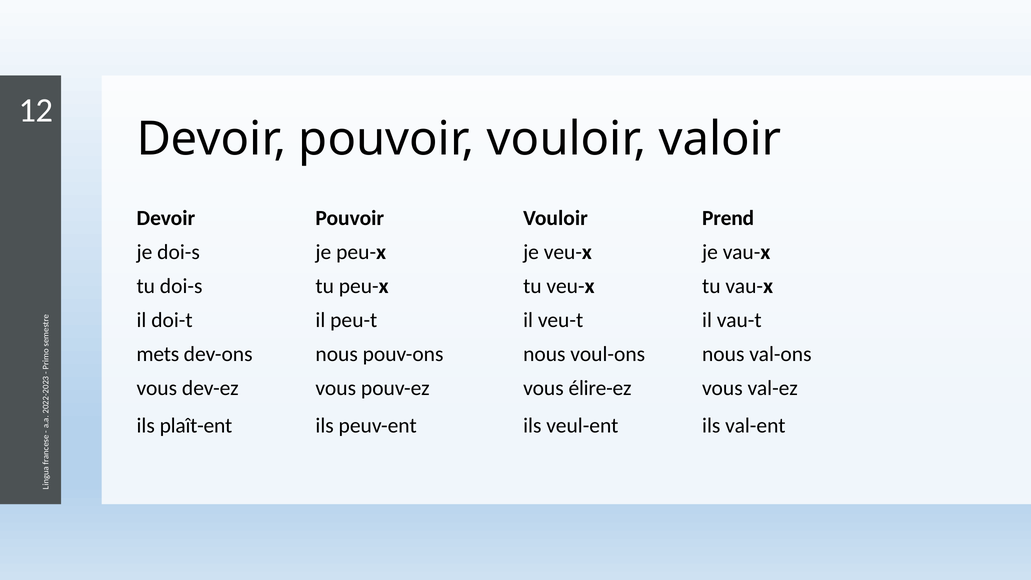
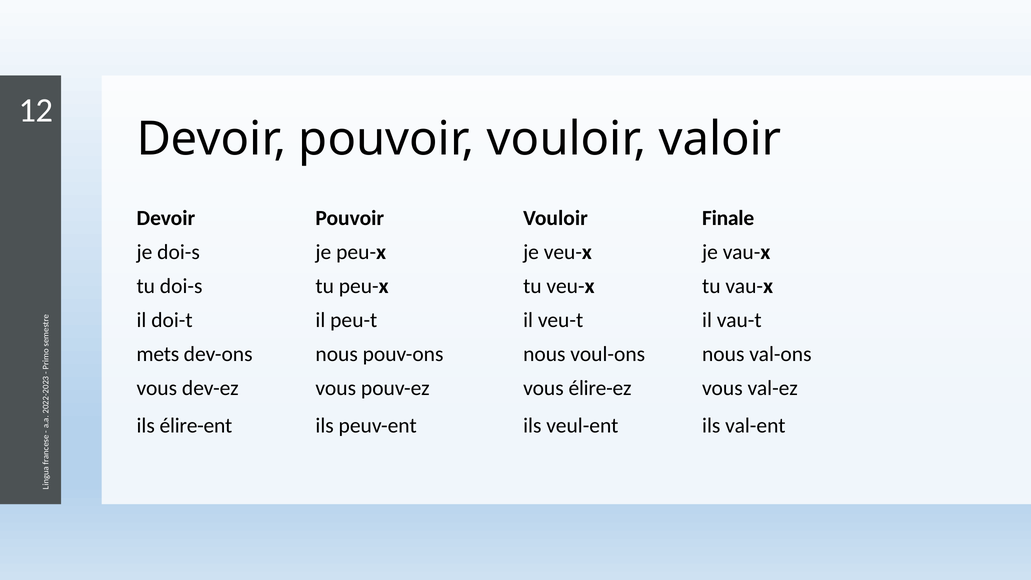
Prend: Prend -> Finale (728, 218)
plaît-ent: plaît-ent -> élire-ent (196, 426)
